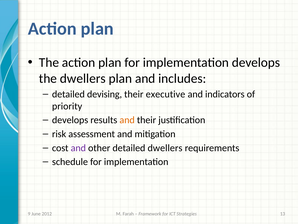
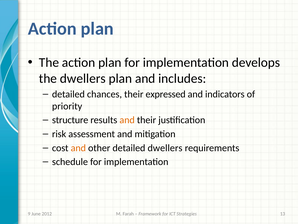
devising: devising -> chances (104, 94)
executive: executive -> expressed (166, 94)
develops: develops -> structure (70, 120)
and colour: purple -> orange (78, 148)
